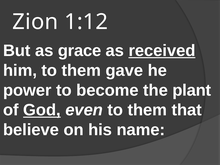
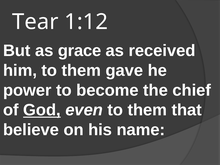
Zion: Zion -> Tear (35, 22)
received underline: present -> none (162, 51)
plant: plant -> chief (192, 90)
